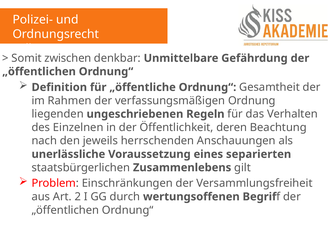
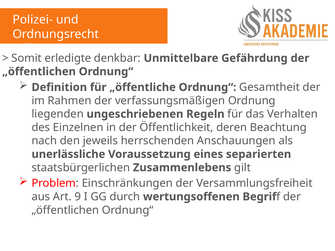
79: 79 -> 76 (42, 49)
zwischen: zwischen -> erledigte (68, 58)
2: 2 -> 9 (78, 197)
